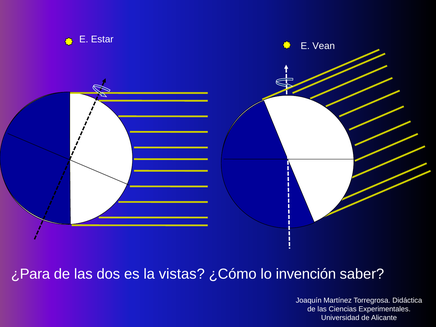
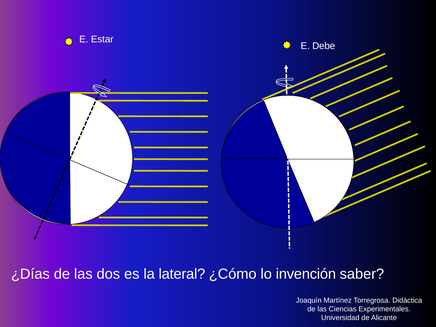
Vean: Vean -> Debe (324, 46)
¿Para: ¿Para -> ¿Días (30, 274)
vistas: vistas -> lateral (182, 274)
